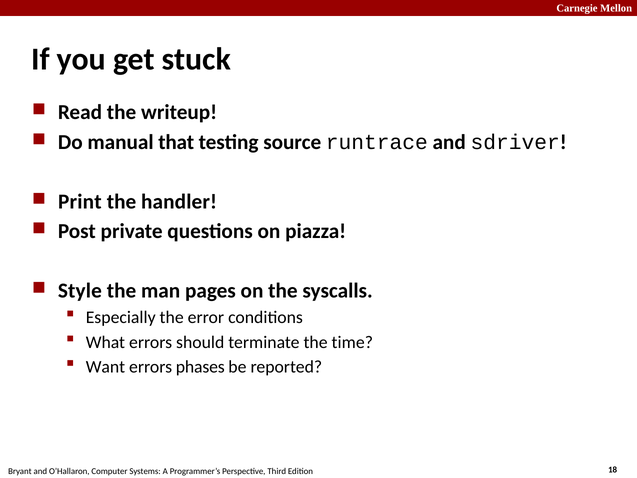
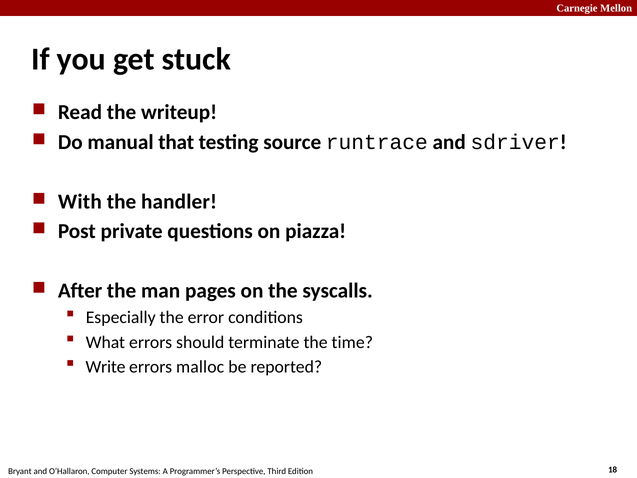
Print: Print -> With (80, 201)
Style: Style -> After (80, 291)
Want: Want -> Write (105, 367)
phases: phases -> malloc (200, 367)
